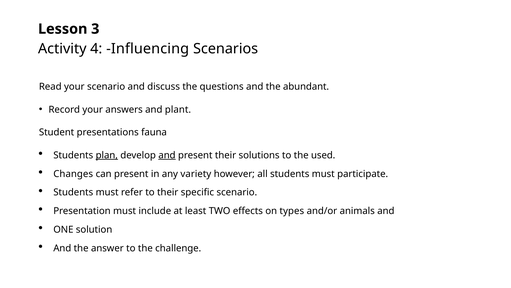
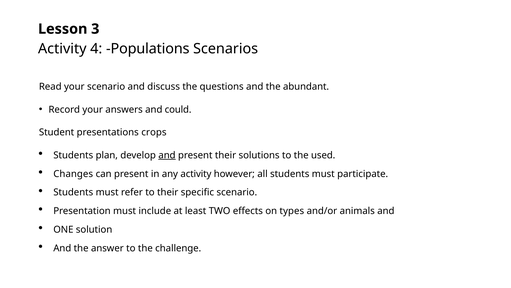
Influencing: Influencing -> Populations (148, 49)
plant: plant -> could (178, 109)
fauna: fauna -> crops (154, 132)
plan underline: present -> none (107, 155)
any variety: variety -> activity (196, 174)
